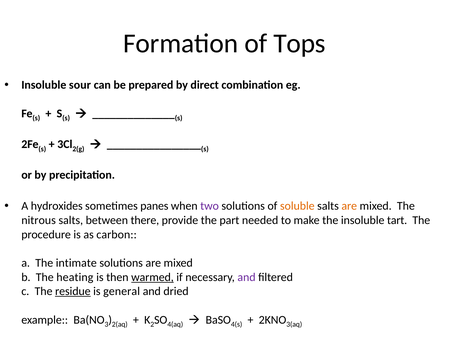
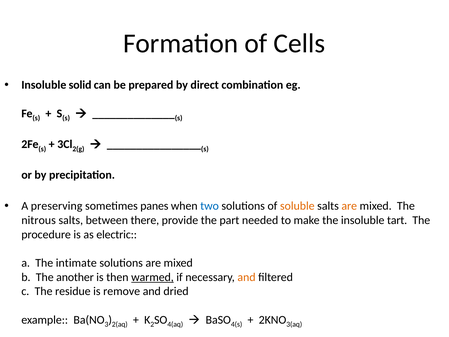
Tops: Tops -> Cells (299, 43)
sour: sour -> solid (80, 85)
hydroxides: hydroxides -> preserving (57, 206)
two colour: purple -> blue (210, 206)
carbon: carbon -> electric (117, 234)
heating: heating -> another (75, 277)
and colour: purple -> orange (247, 277)
residue underline: present -> none (73, 291)
general: general -> remove (122, 291)
